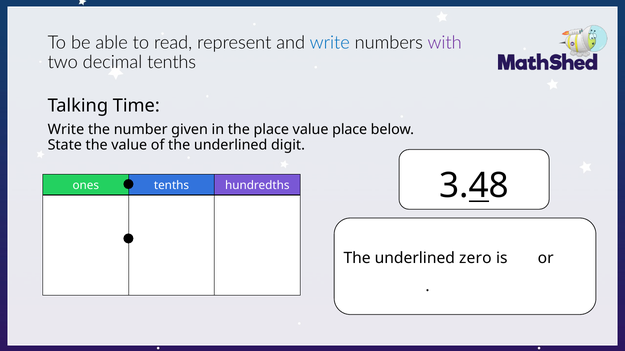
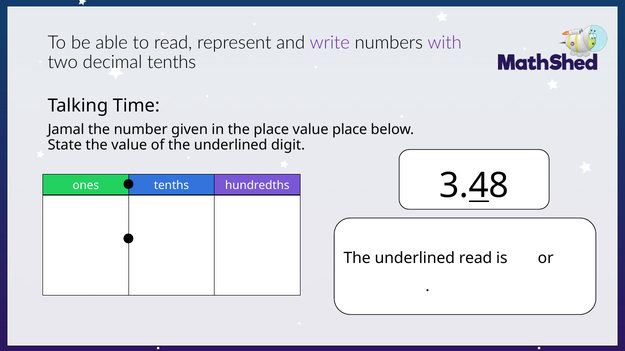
write colour: blue -> purple (330, 43)
Write: Write -> Jamal (66, 130)
underlined zero: zero -> read (476, 258)
